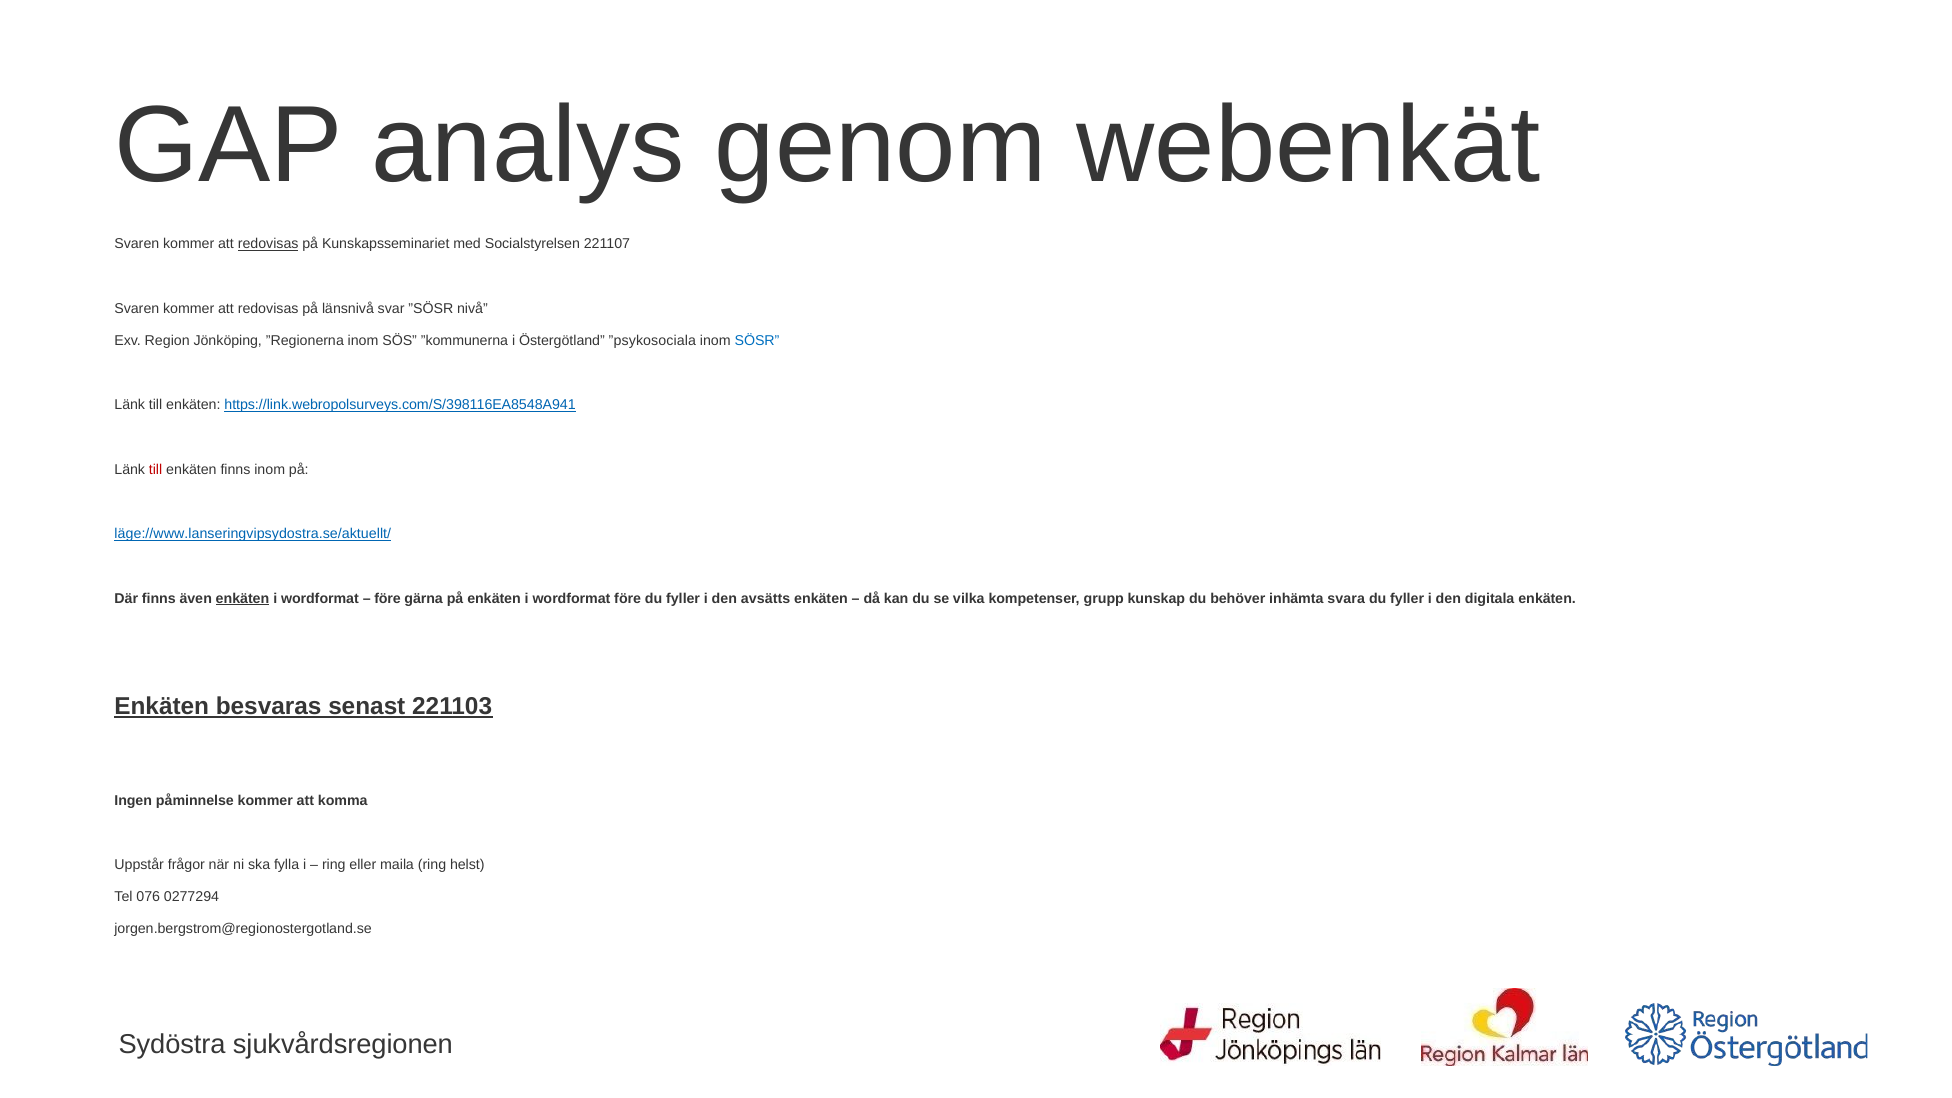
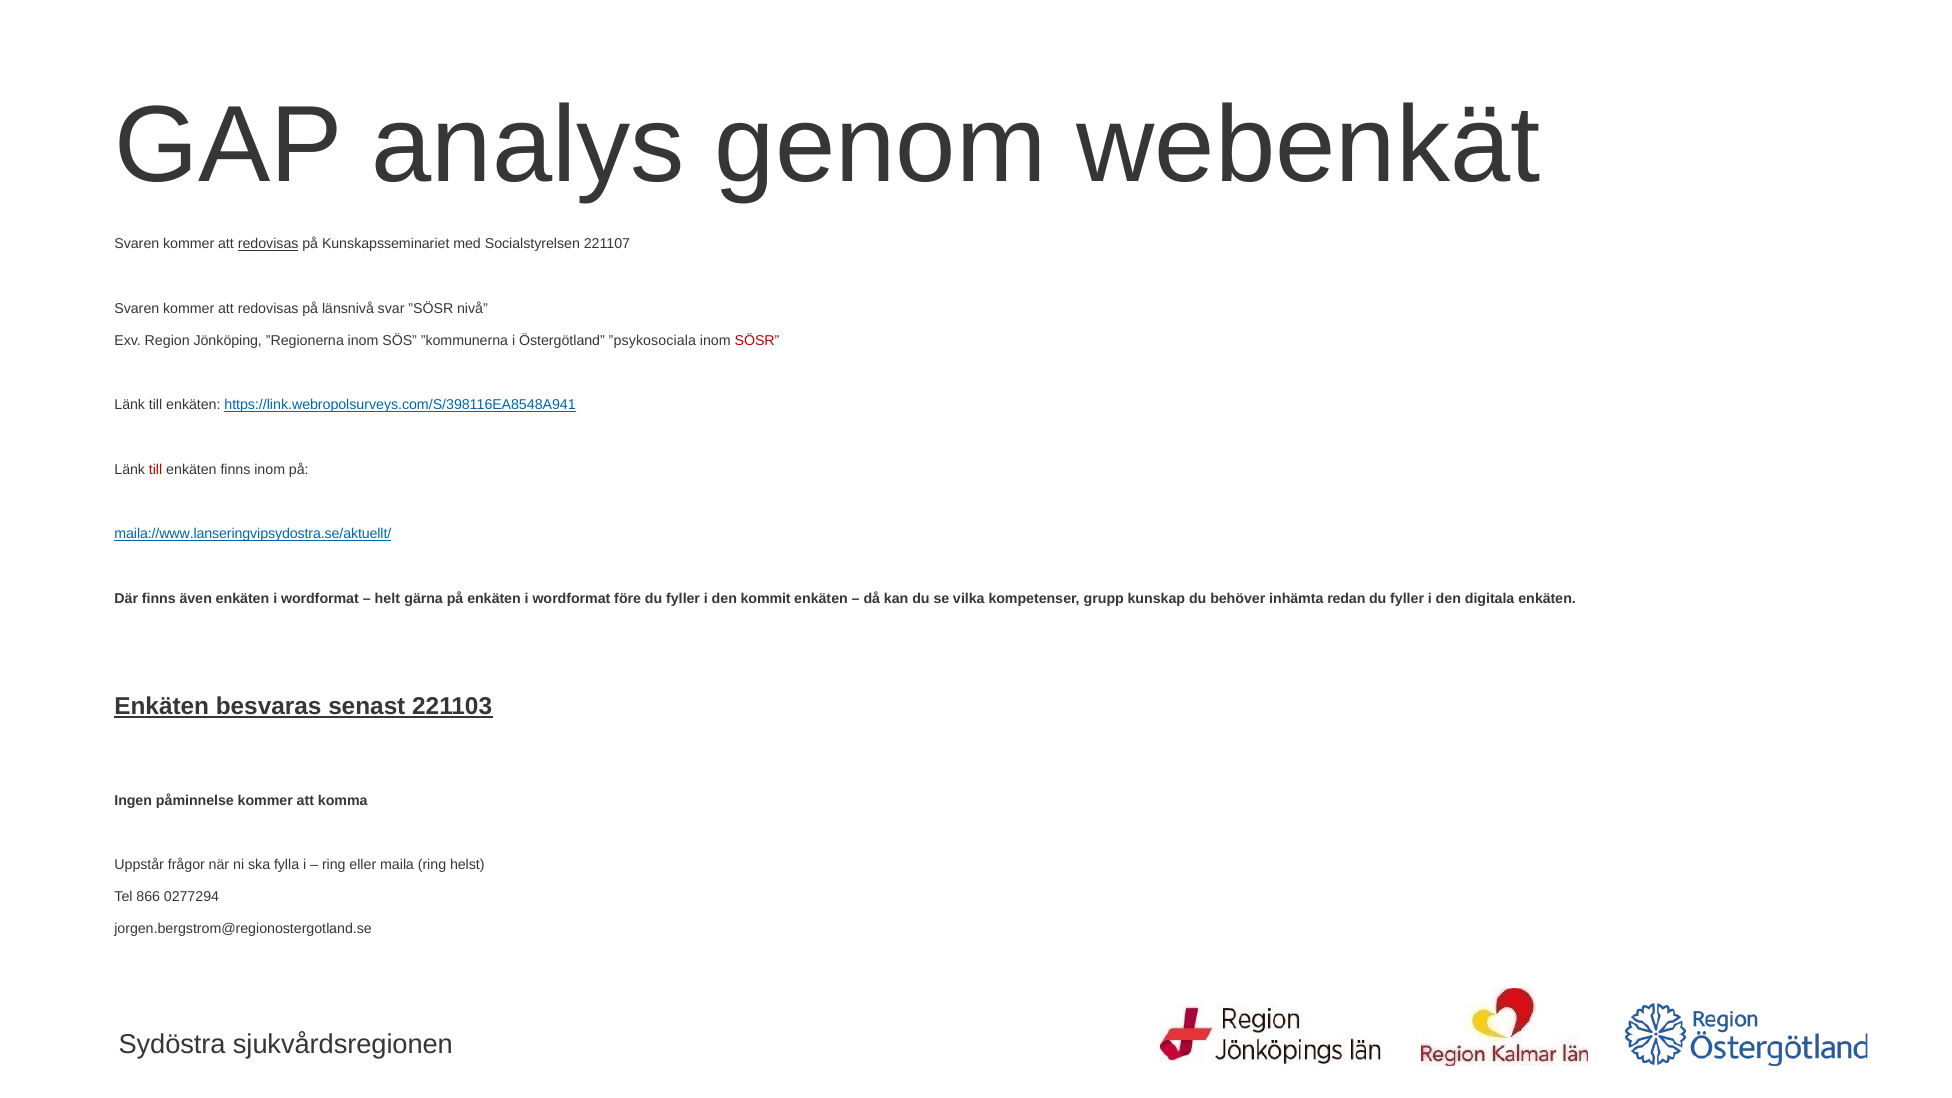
SÖSR colour: blue -> red (757, 341)
läge://www.lanseringvipsydostra.se/aktuellt/: läge://www.lanseringvipsydostra.se/aktuellt/ -> maila://www.lanseringvipsydostra.se/aktuellt/ (253, 534)
enkäten underline: present -> none (243, 599)
före: före -> helt (387, 599)
avsätts: avsätts -> kommit (766, 599)
svara: svara -> redan (1346, 599)
076: 076 -> 866 (148, 897)
